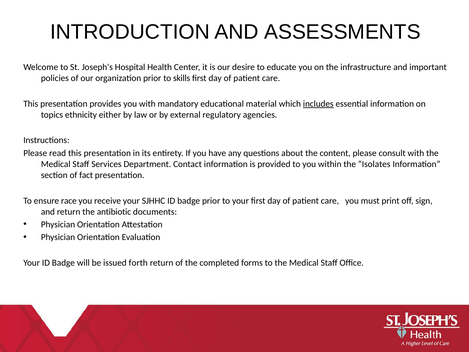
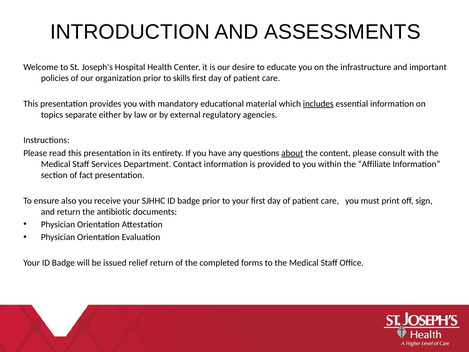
ethnicity: ethnicity -> separate (81, 115)
about underline: none -> present (292, 153)
Isolates: Isolates -> Affiliate (374, 164)
race: race -> also (69, 201)
forth: forth -> relief (138, 263)
